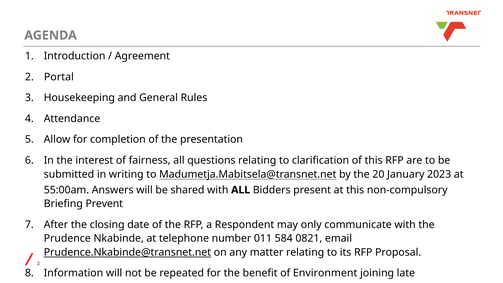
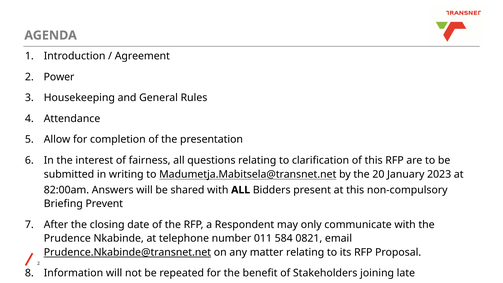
Portal: Portal -> Power (59, 77)
55:00am: 55:00am -> 82:00am (66, 190)
Environment: Environment -> Stakeholders (325, 273)
